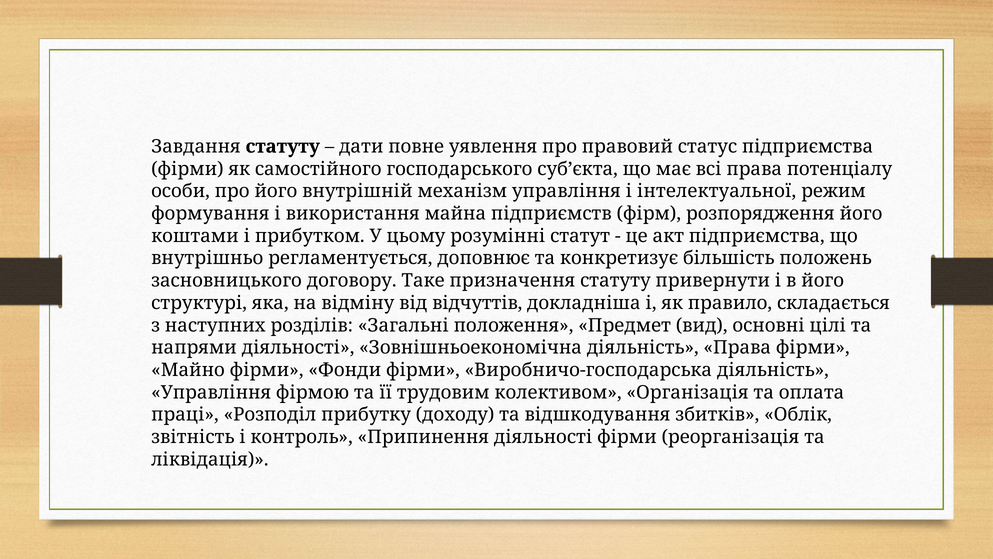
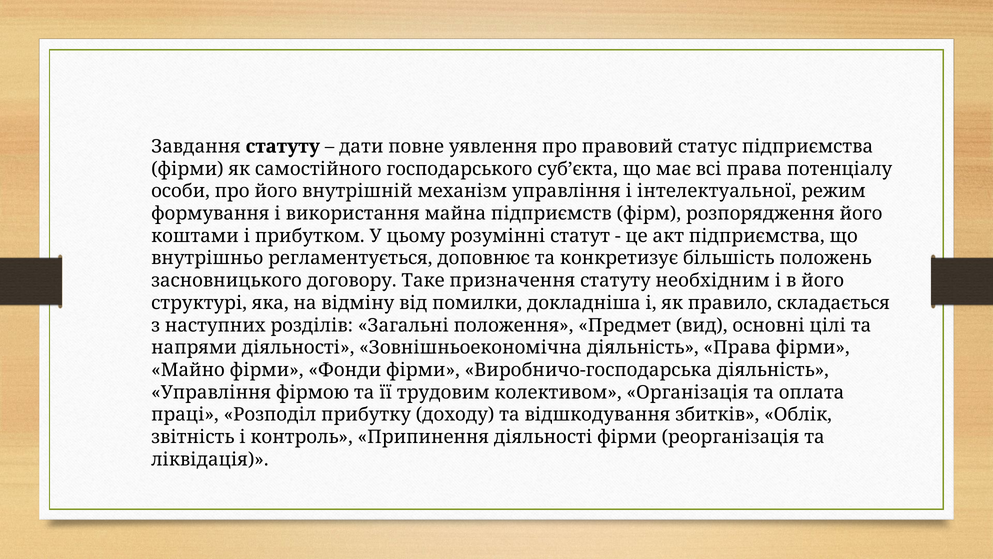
привернути: привернути -> необхідним (713, 280)
відчуттів: відчуттів -> помилки (477, 303)
